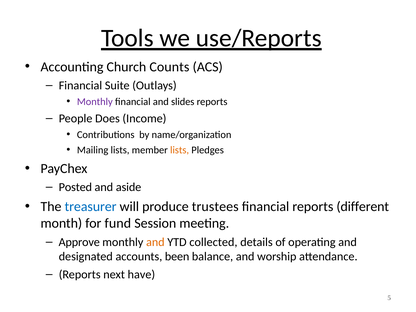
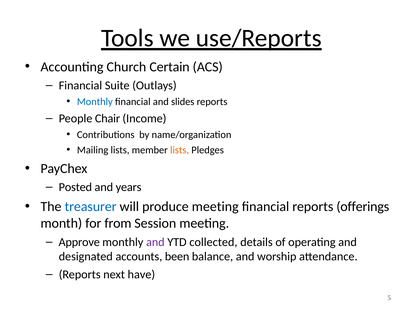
Counts: Counts -> Certain (170, 67)
Monthly colour: purple -> blue (95, 102)
Does: Does -> Chair (108, 119)
aside: aside -> years (129, 187)
produce trustees: trustees -> meeting (215, 207)
different: different -> offerings (363, 207)
fund: fund -> from (118, 223)
and colour: orange -> purple (155, 242)
